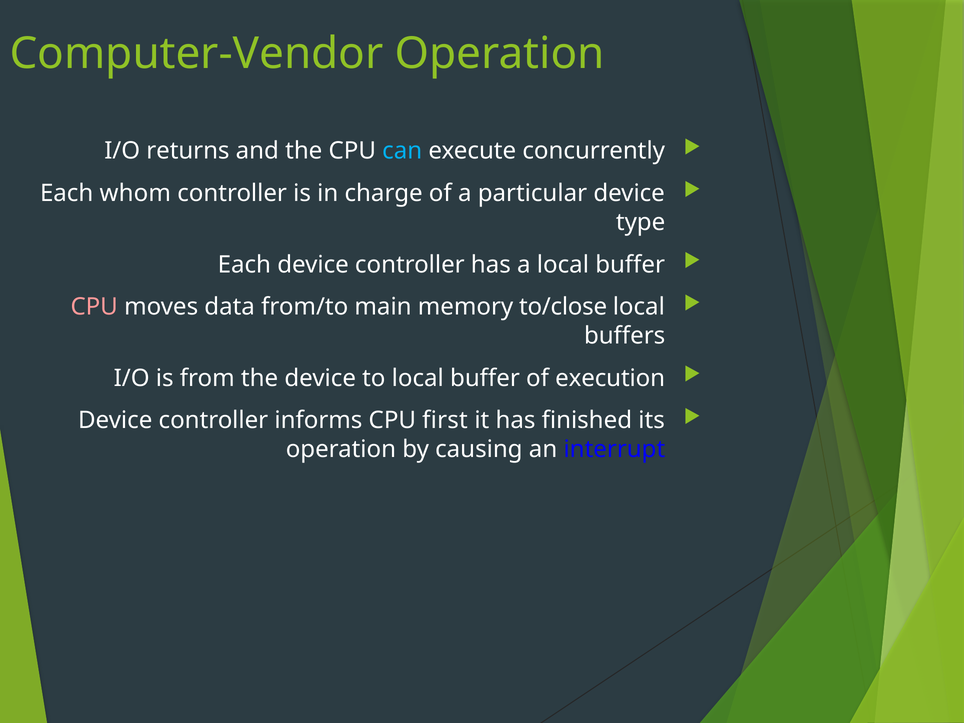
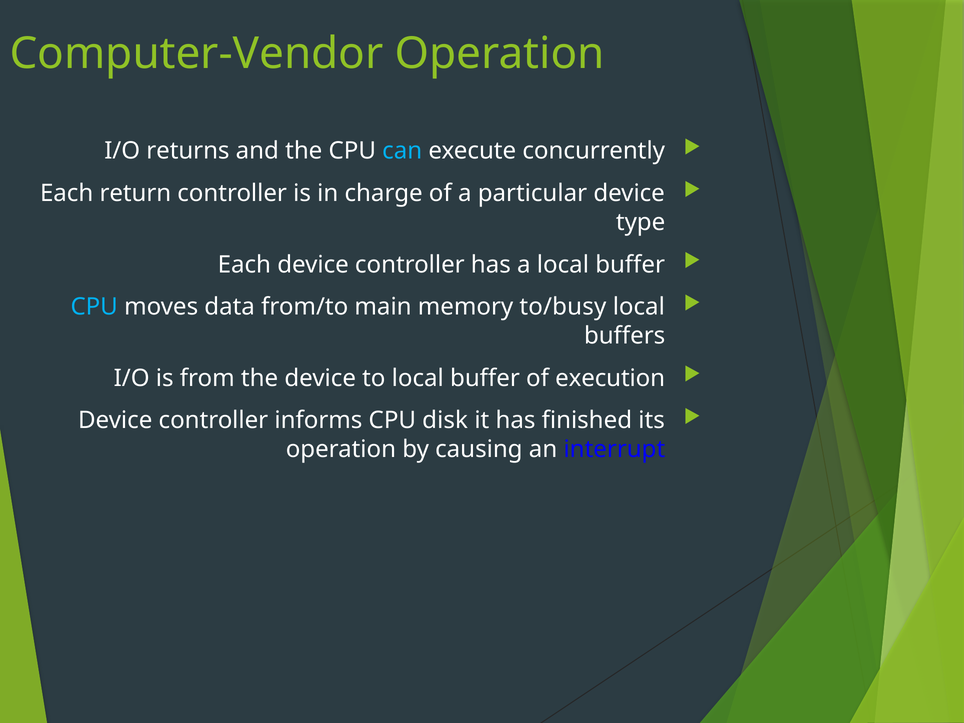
whom: whom -> return (135, 193)
CPU colour: pink -> light blue (94, 307)
to/close: to/close -> to/busy (563, 307)
first: first -> disk (445, 420)
